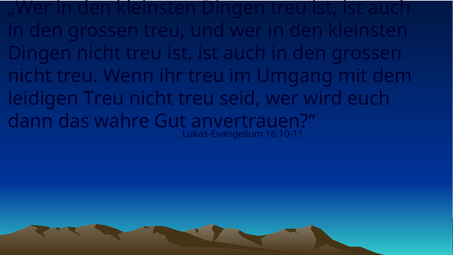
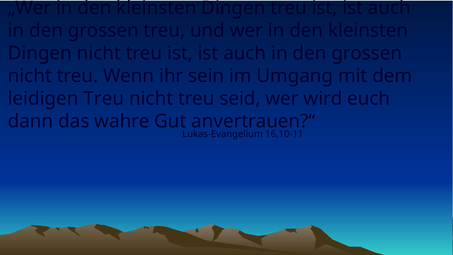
ihr treu: treu -> sein (206, 76)
